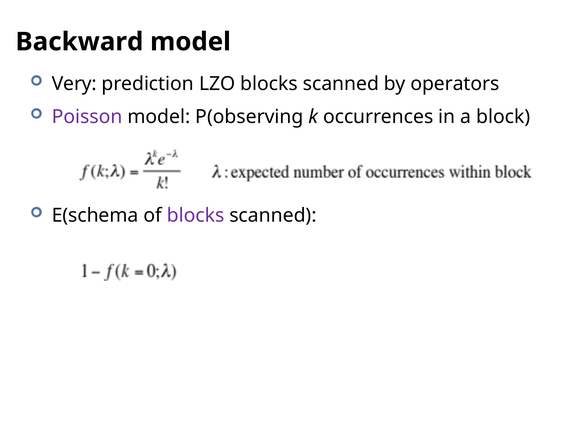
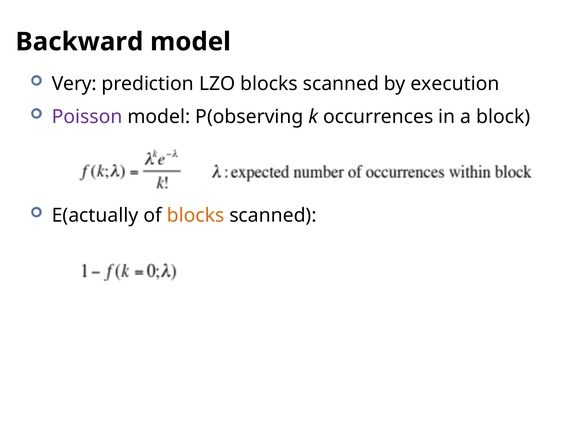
operators: operators -> execution (455, 84)
E(schema: E(schema -> E(actually (95, 215)
blocks colour: purple -> orange (196, 215)
